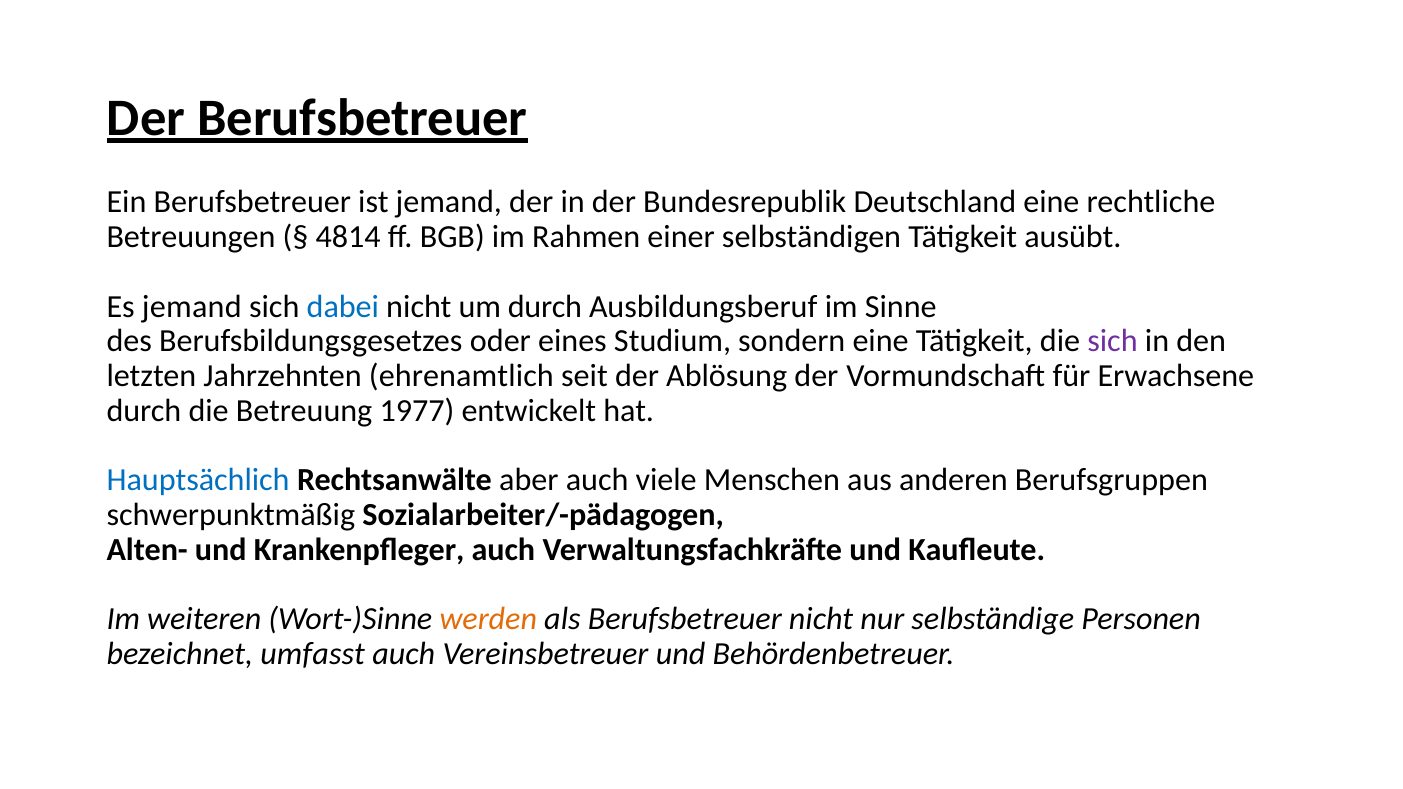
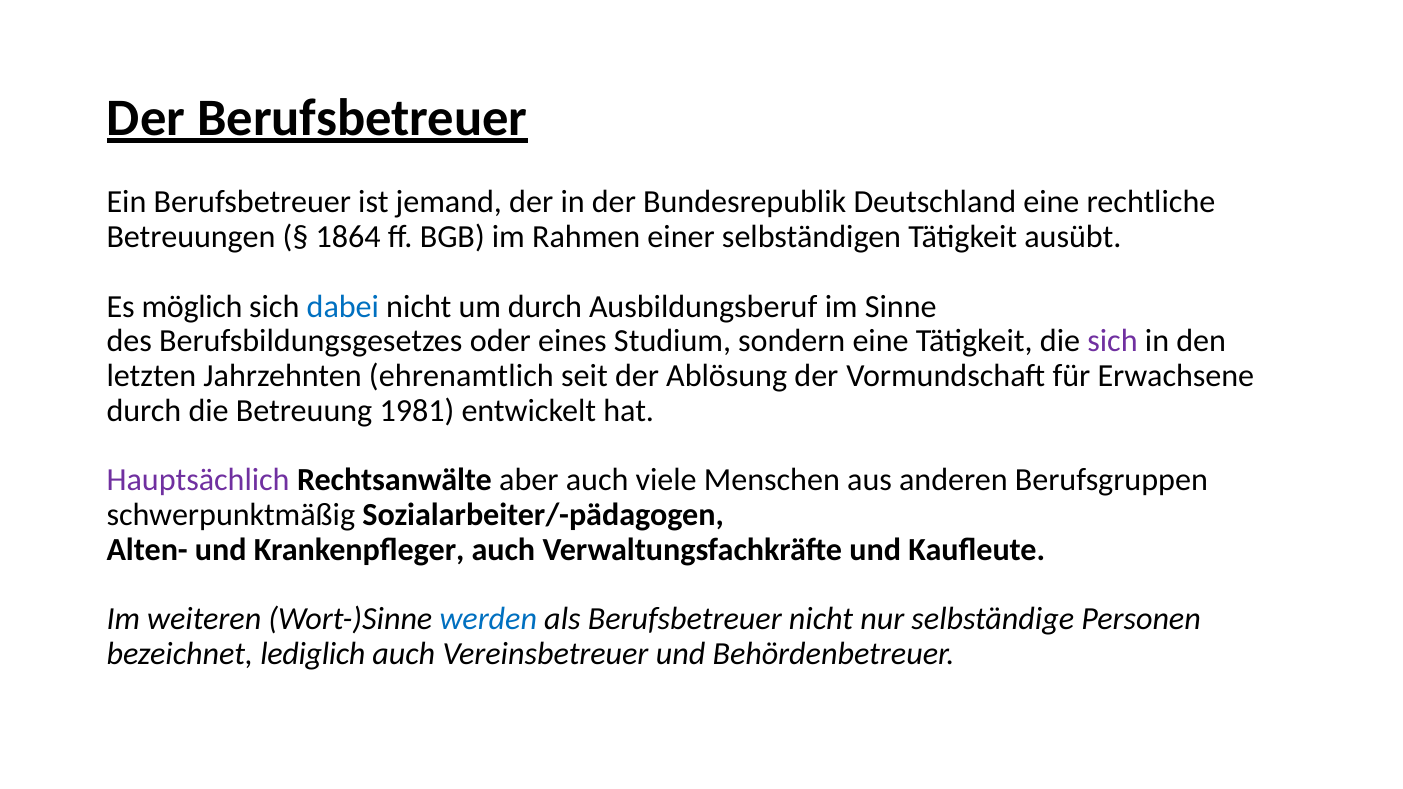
4814: 4814 -> 1864 (348, 237)
Es jemand: jemand -> möglich (192, 307)
1977: 1977 -> 1981 (417, 411)
Hauptsächlich colour: blue -> purple (198, 480)
werden colour: orange -> blue (488, 619)
umfasst: umfasst -> lediglich (313, 654)
